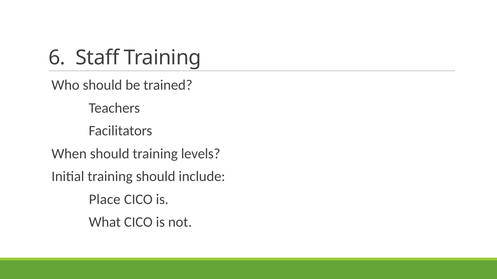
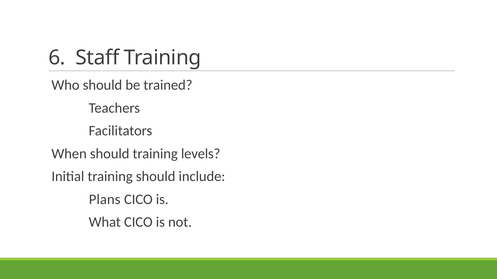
Place: Place -> Plans (105, 200)
